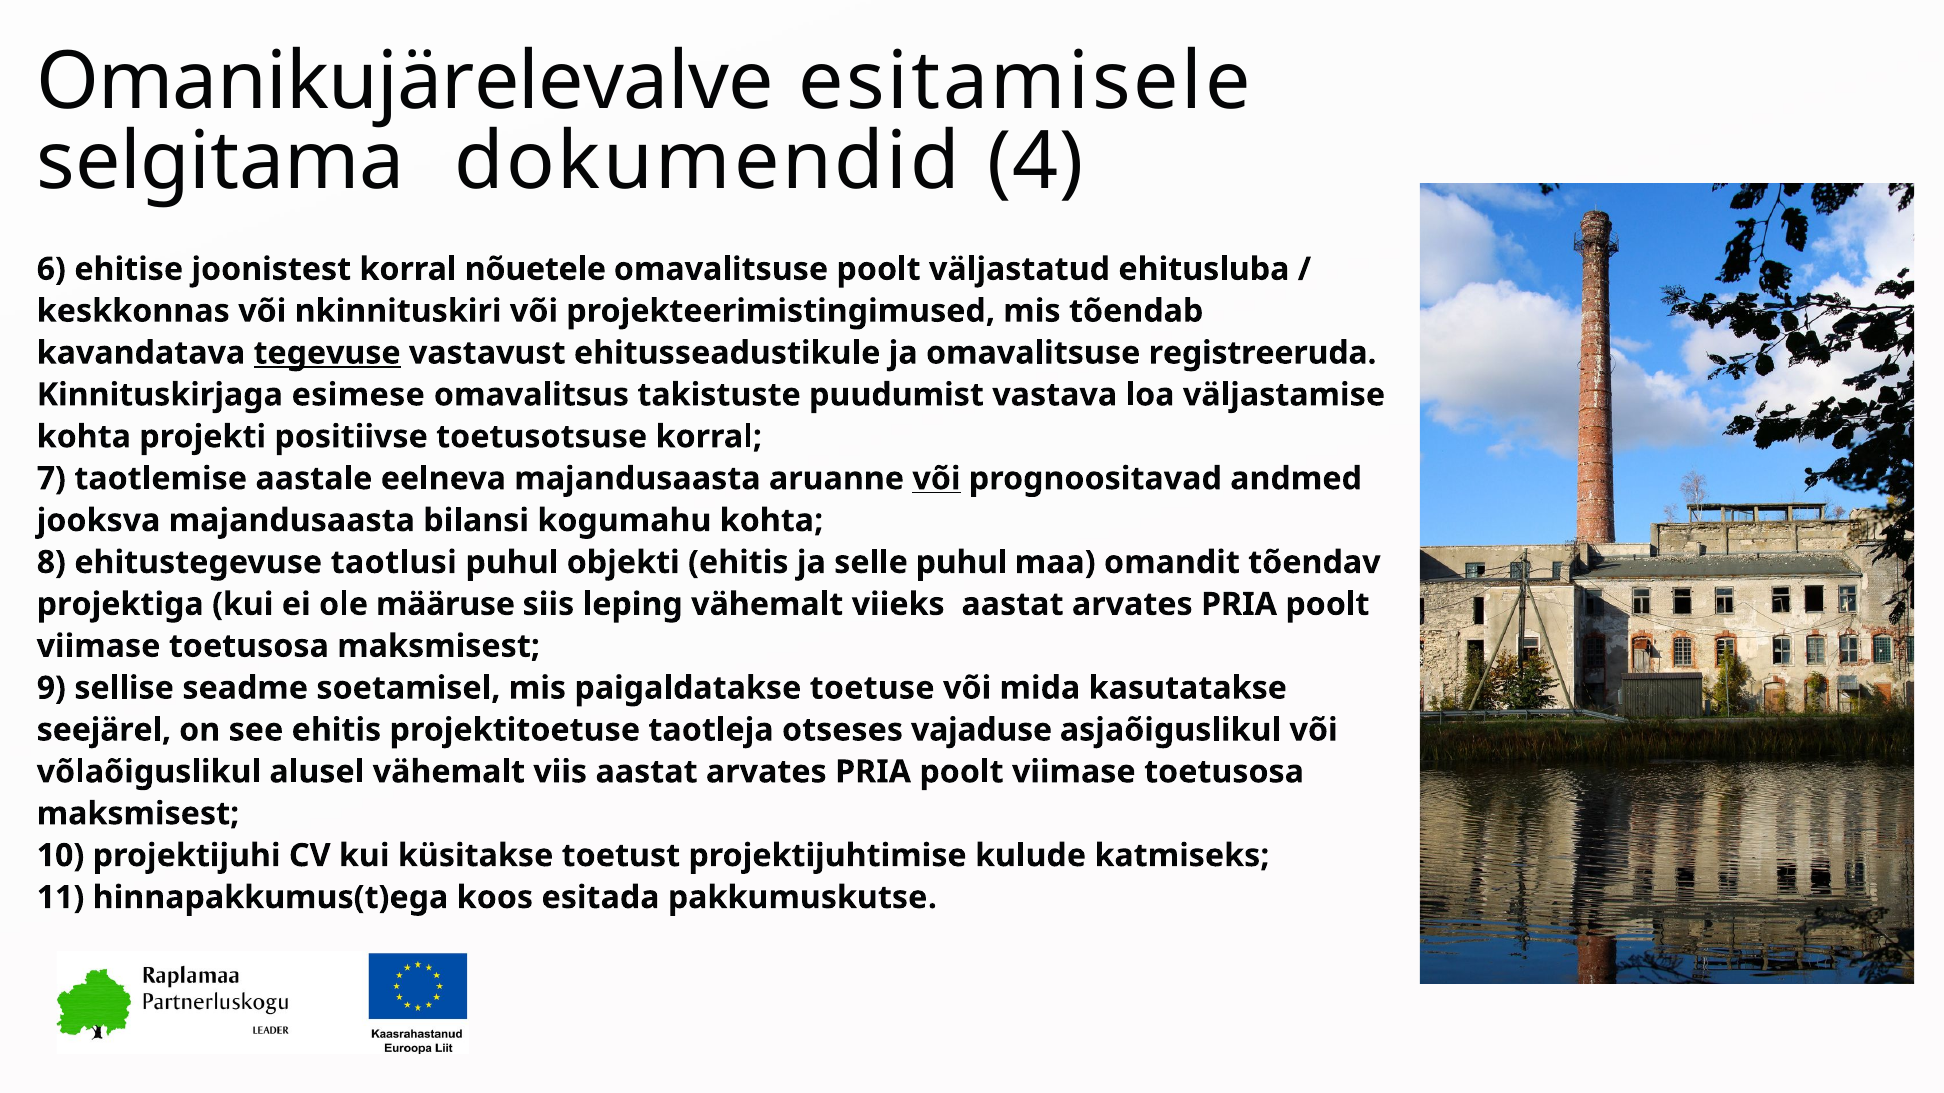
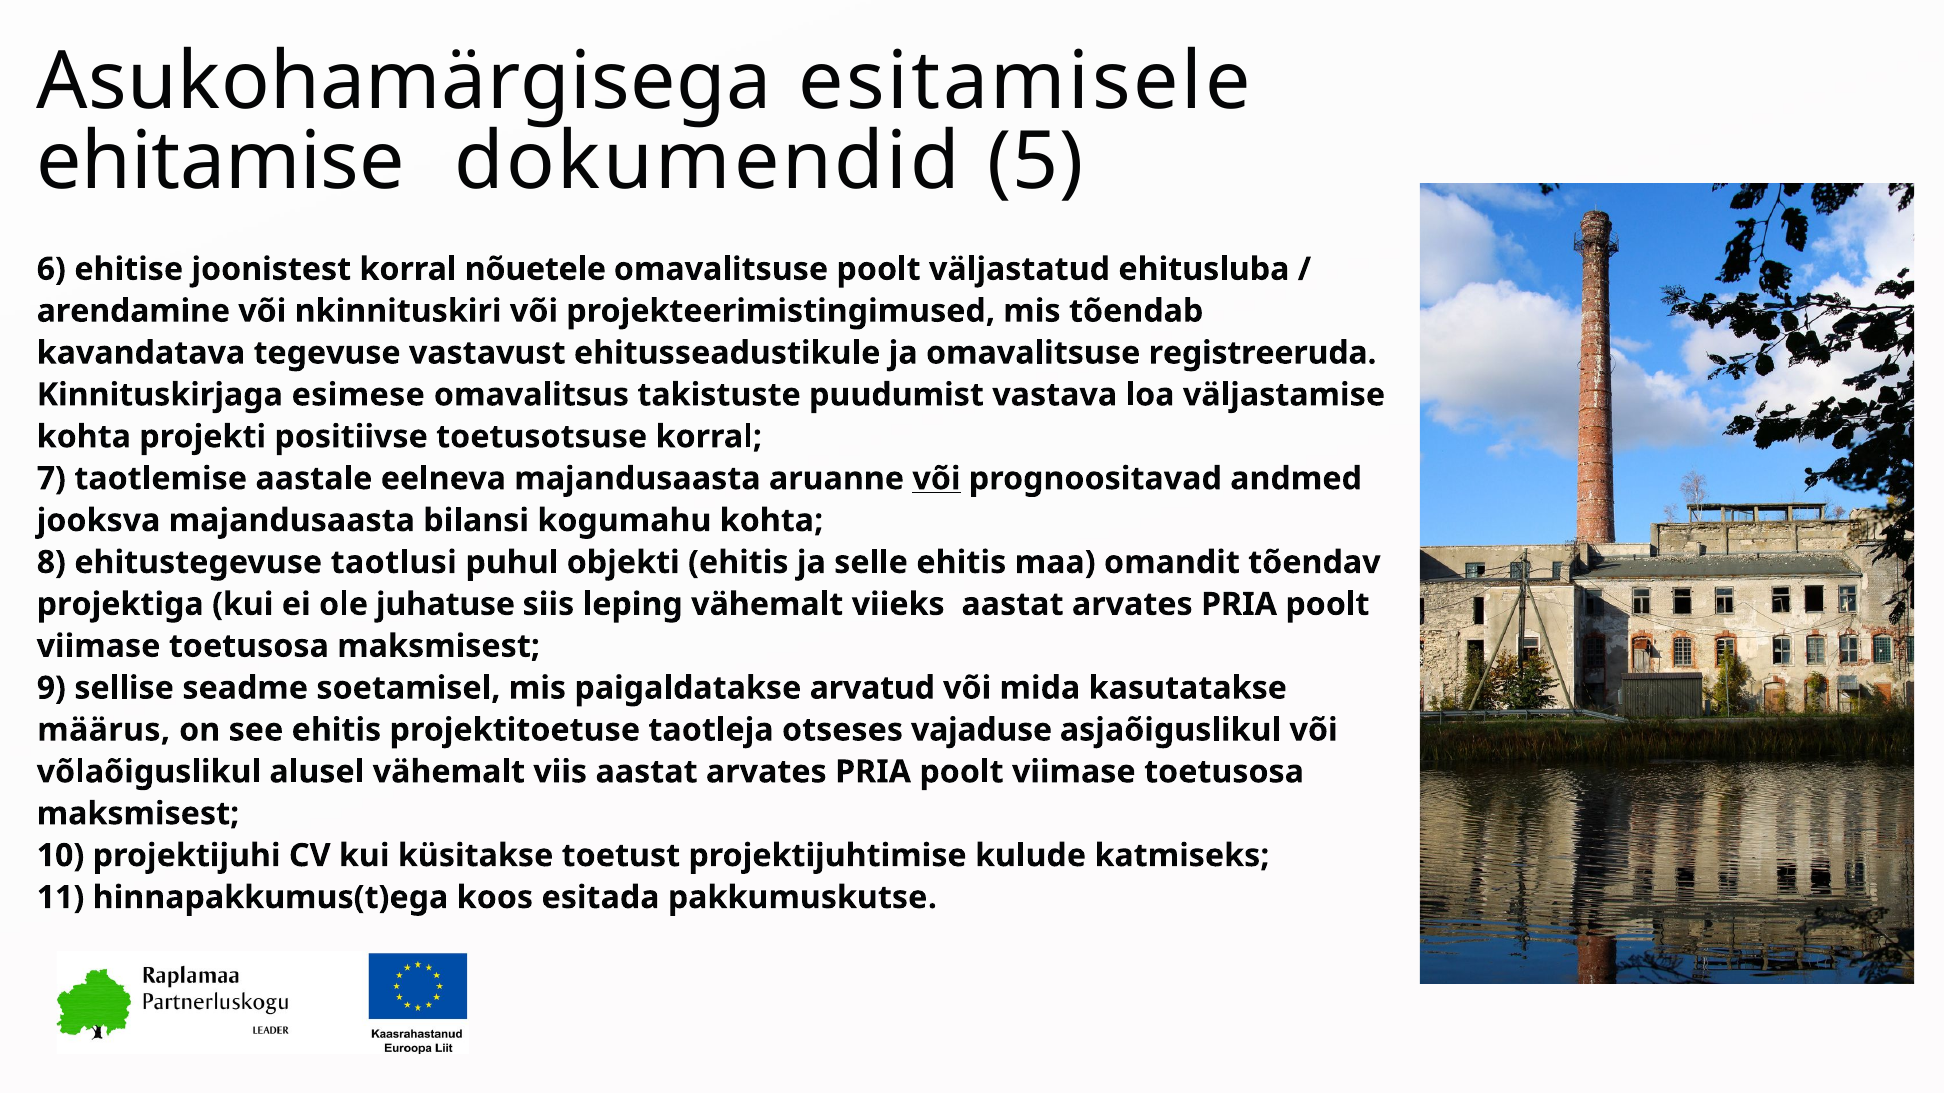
Omanikujärelevalve: Omanikujärelevalve -> Asukohamärgisega (404, 82)
selgitama: selgitama -> ehitamise (221, 162)
4: 4 -> 5 (1036, 162)
keskkonnas: keskkonnas -> arendamine (133, 311)
tegevuse underline: present -> none (327, 353)
selle puhul: puhul -> ehitis (961, 563)
määruse: määruse -> juhatuse (445, 605)
toetuse: toetuse -> arvatud (872, 688)
seejärel: seejärel -> määrus (104, 730)
